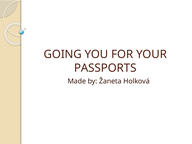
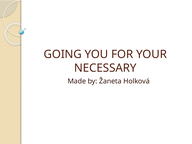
PASSPORTS: PASSPORTS -> NECESSARY (105, 68)
